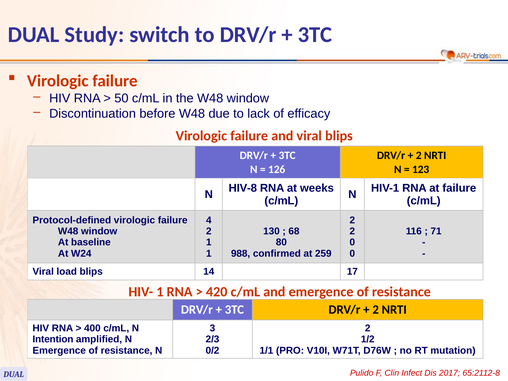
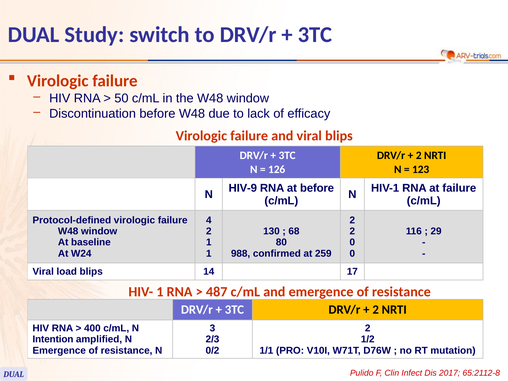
HIV-8: HIV-8 -> HIV-9 (243, 188)
at weeks: weeks -> before (317, 188)
71: 71 -> 29 (436, 231)
420: 420 -> 487 (217, 292)
